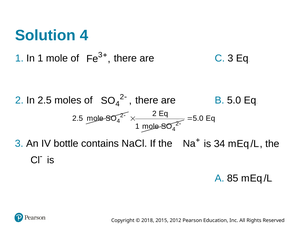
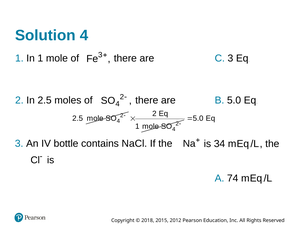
85: 85 -> 74 (233, 179)
